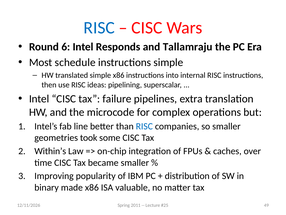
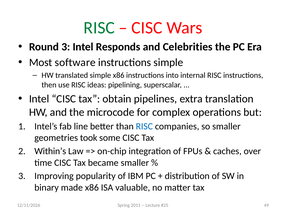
RISC colour: blue -> green (99, 28)
Round 6: 6 -> 3 (66, 47)
Tallamraju: Tallamraju -> Celebrities (188, 47)
schedule: schedule -> software (75, 62)
failure: failure -> obtain (117, 99)
